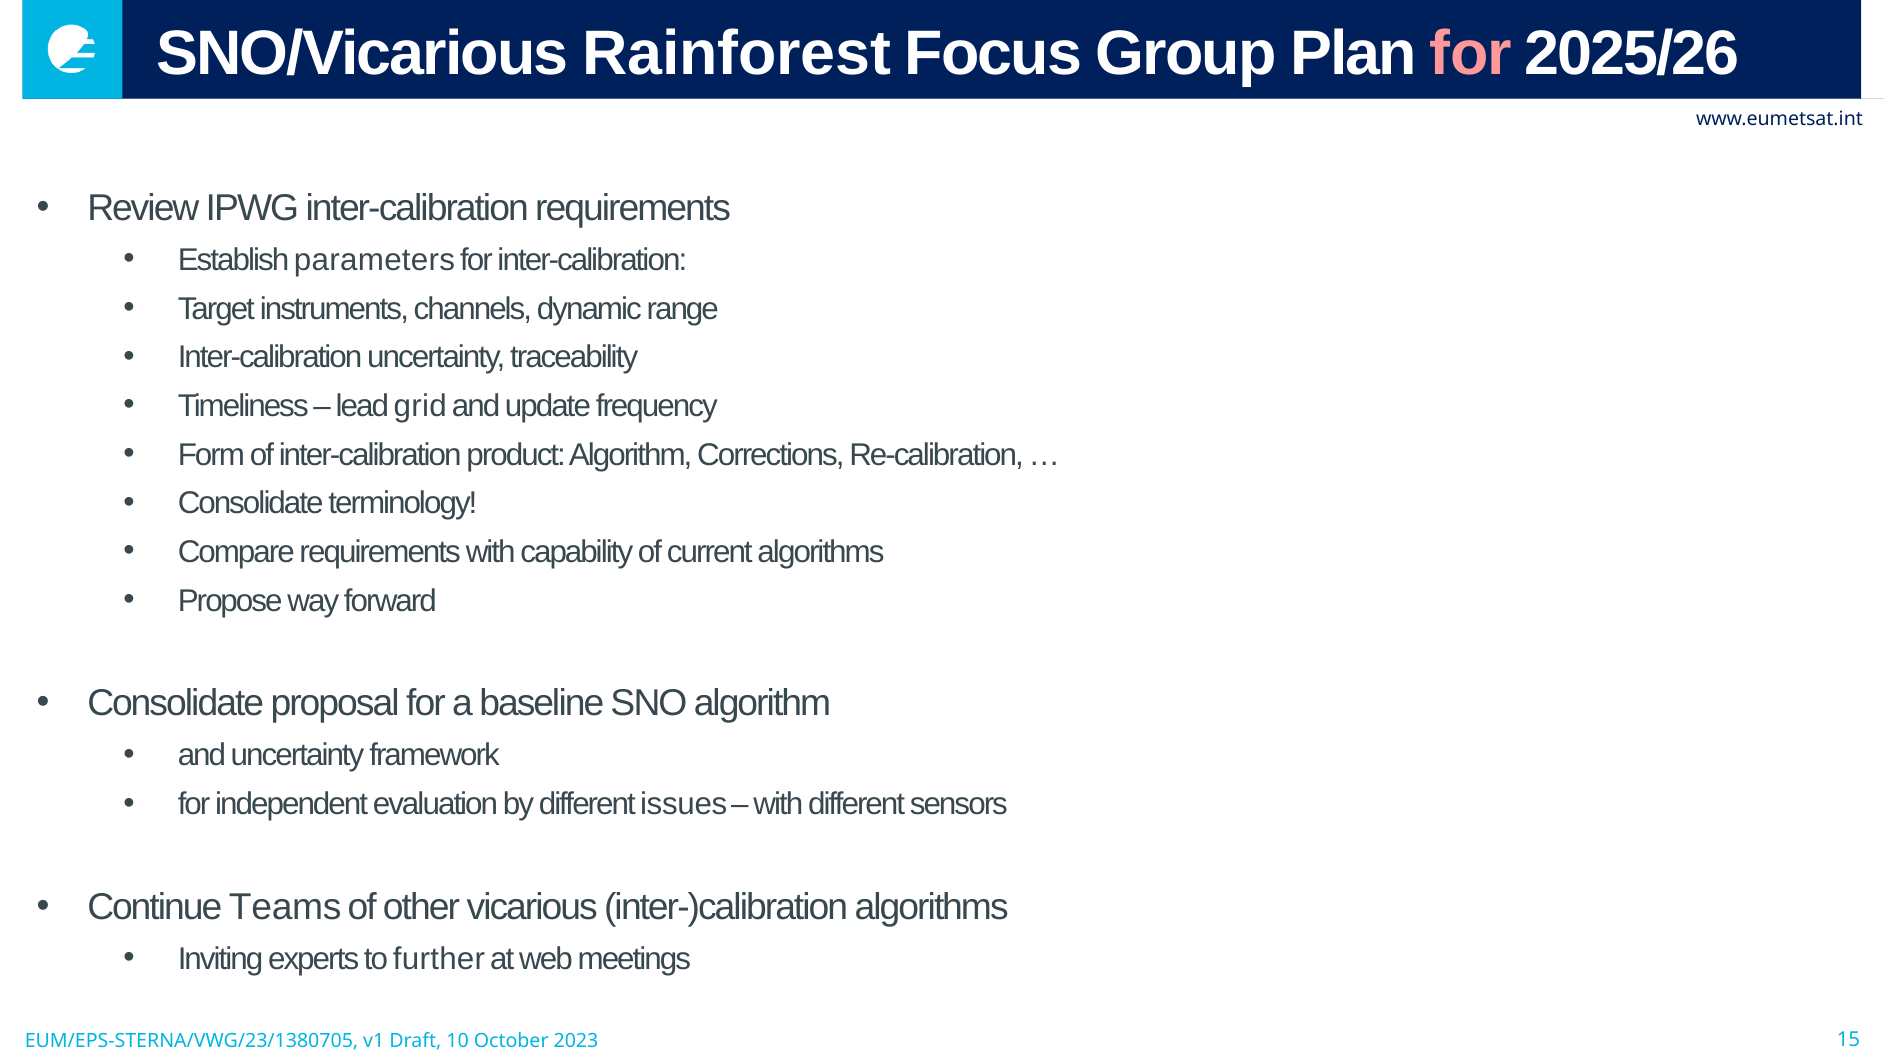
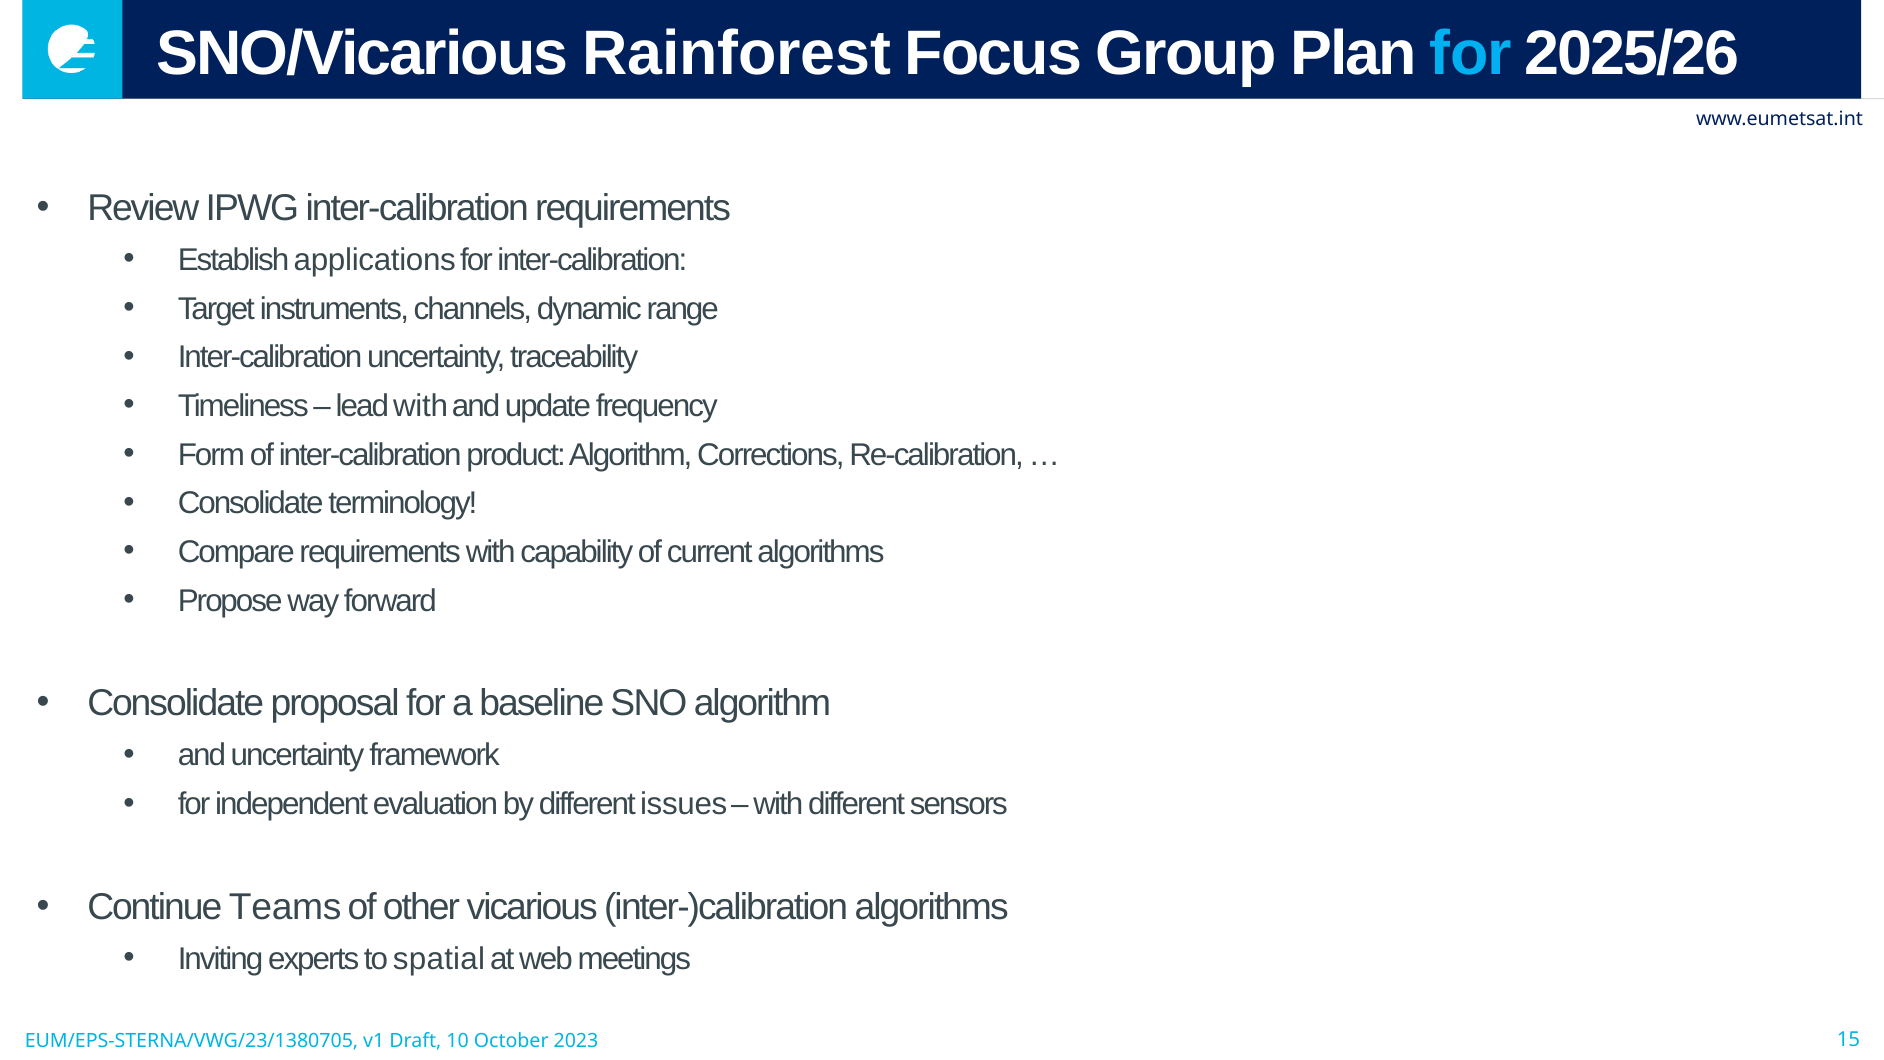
for colour: pink -> light blue (1471, 54)
parameters: parameters -> applications (375, 260)
lead grid: grid -> with (421, 406)
further: further -> spatial (439, 959)
